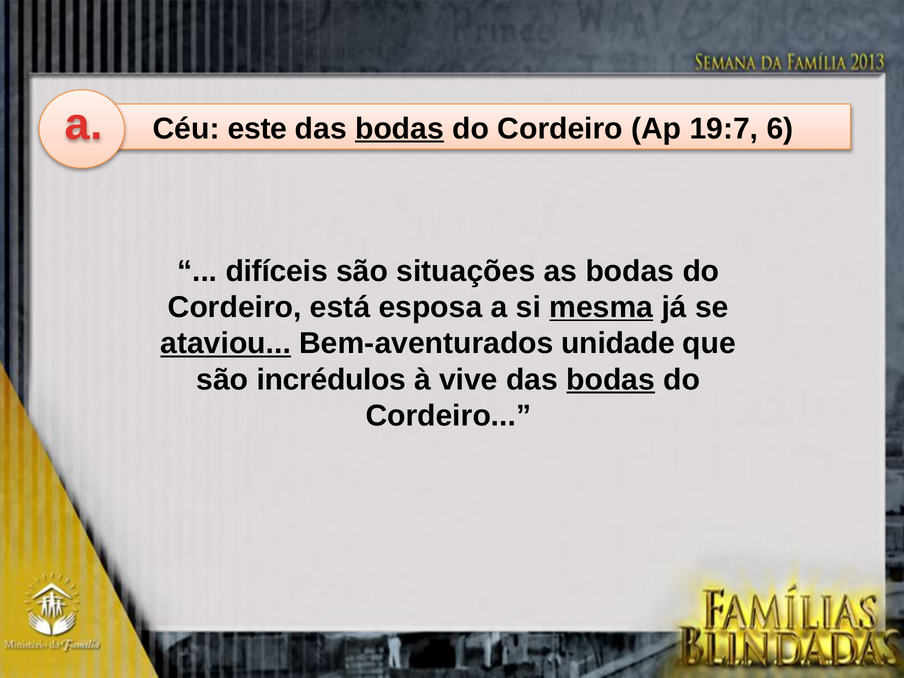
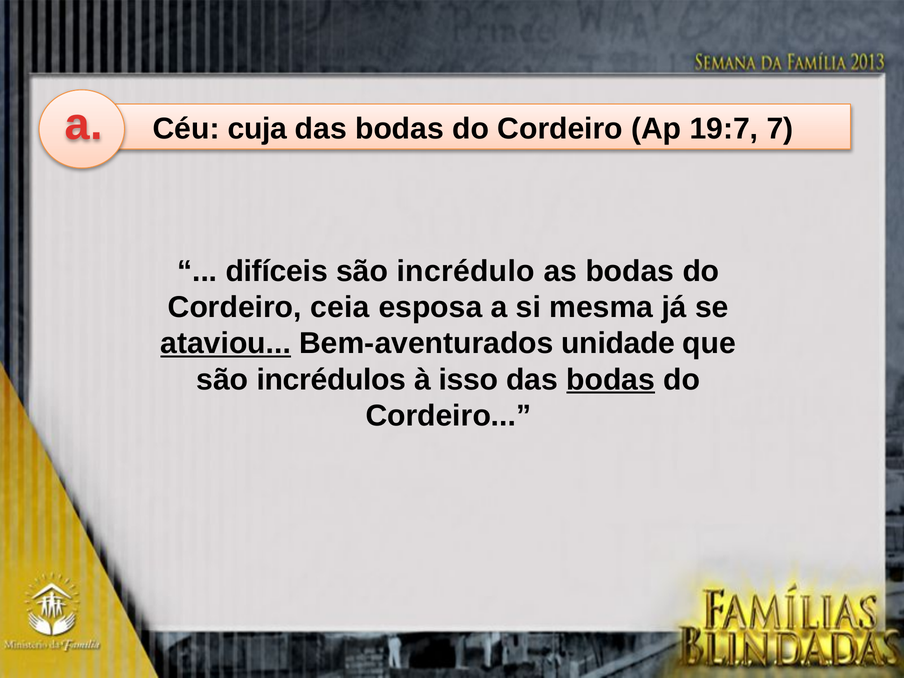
este: este -> cuja (257, 129)
bodas underline: present -> none (400, 129)
6: 6 -> 7 (780, 129)
situações: situações -> incrédulo (466, 271)
está: está -> ceia (340, 307)
mesma underline: present -> none (601, 307)
vive: vive -> isso (469, 380)
